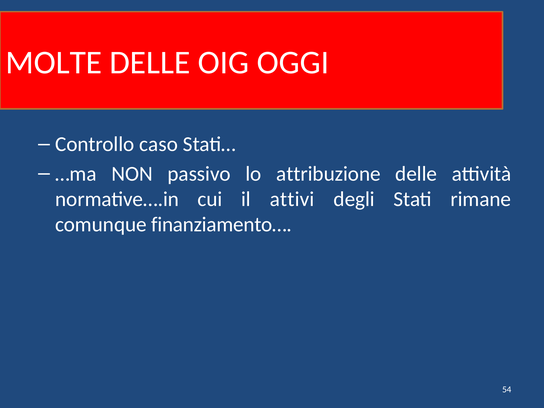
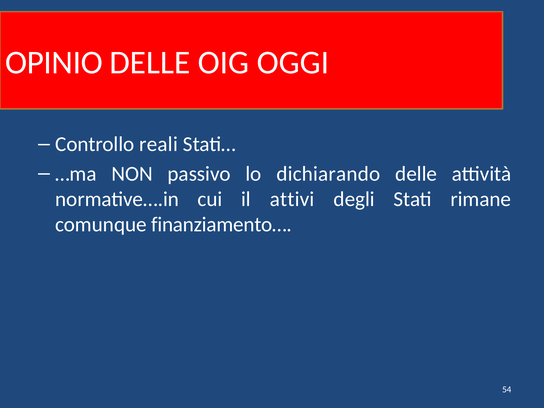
MOLTE: MOLTE -> OPINIO (54, 63)
caso: caso -> reali (159, 144)
attribuzione: attribuzione -> dichiarando (328, 174)
